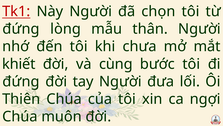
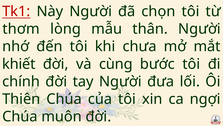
đứng: đứng -> thơm (21, 29)
đứng: đứng -> chính (21, 81)
